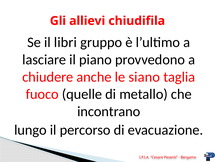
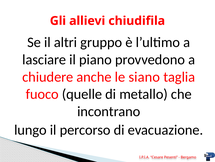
libri: libri -> altri (65, 42)
